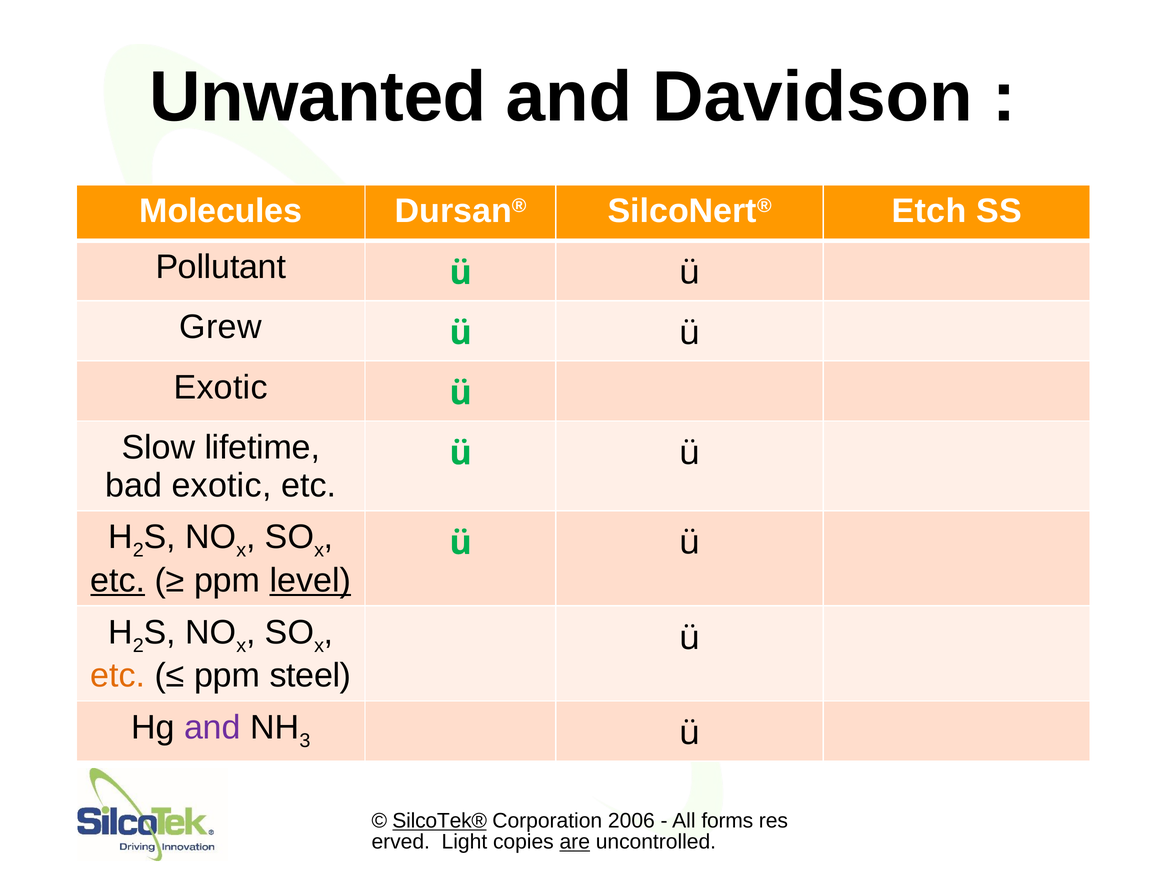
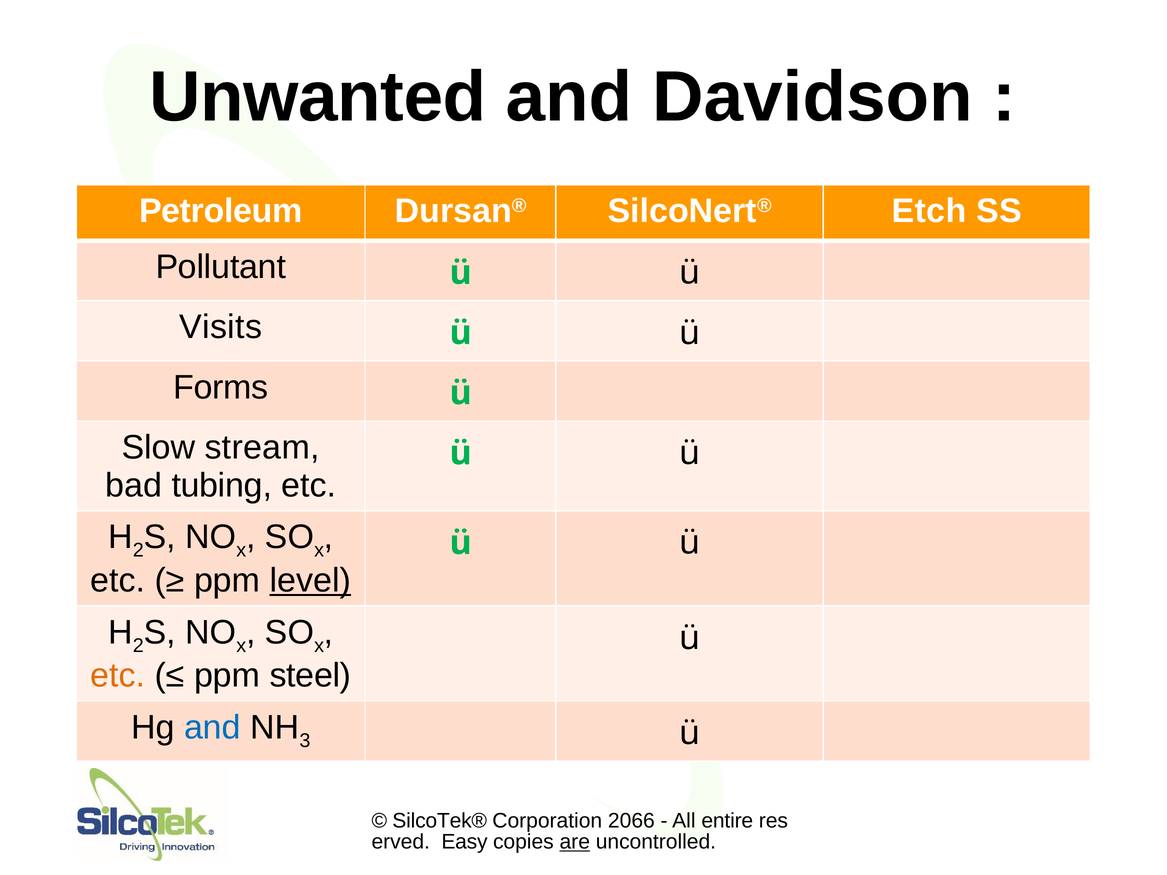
Molecules: Molecules -> Petroleum (221, 211)
Grew: Grew -> Visits (221, 327)
Exotic: Exotic -> Forms (221, 387)
lifetime: lifetime -> stream (262, 448)
bad exotic: exotic -> tubing (222, 485)
etc underline: present -> none (118, 581)
and colour: purple -> blue (212, 728)
SilcoTek® underline: present -> none (440, 821)
2006: 2006 -> 2066 (631, 821)
forms: forms -> entire (727, 821)
Light: Light -> Easy (465, 842)
